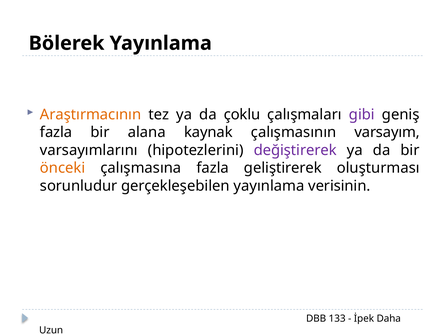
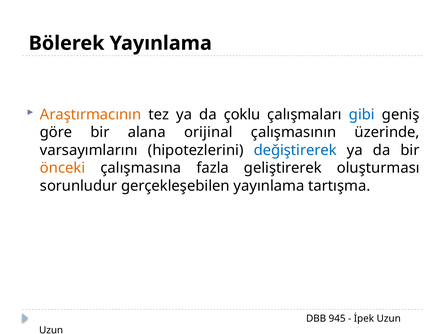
gibi colour: purple -> blue (362, 114)
fazla: fazla -> göre (56, 132)
kaynak: kaynak -> orijinal (208, 132)
varsayım: varsayım -> üzerinde (387, 132)
değiştirerek colour: purple -> blue (295, 150)
verisinin: verisinin -> tartışma (339, 186)
133: 133 -> 945 (337, 318)
İpek Daha: Daha -> Uzun (389, 318)
